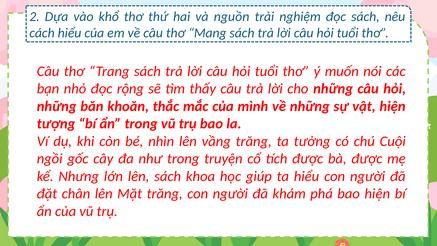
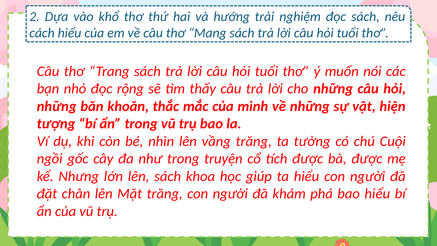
nguồn: nguồn -> hướng (232, 17)
bao hiện: hiện -> hiểu (377, 194)
